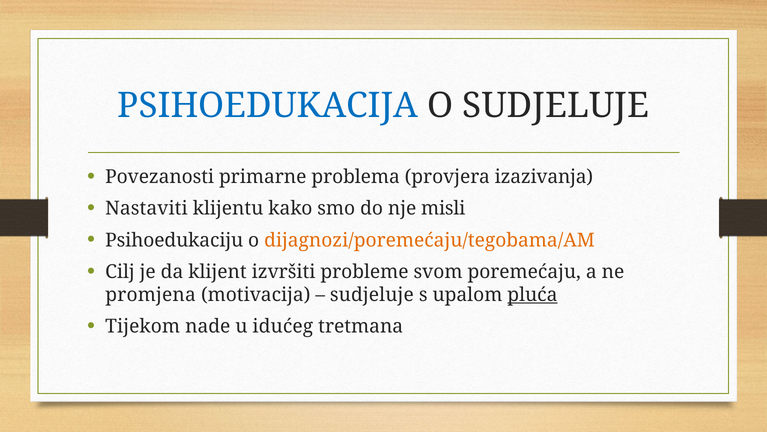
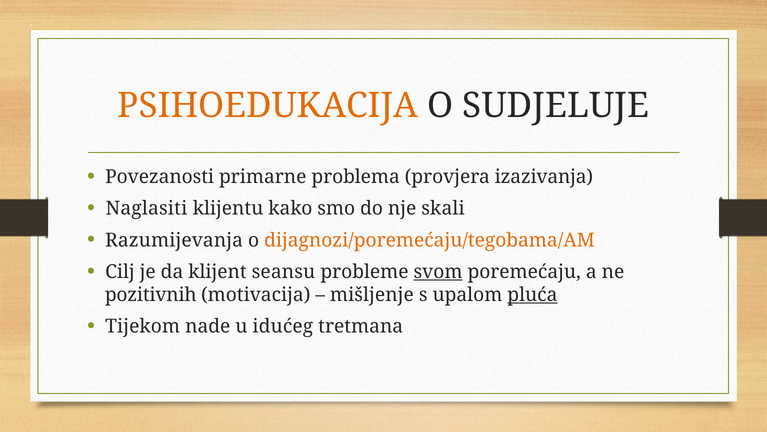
PSIHOEDUKACIJA colour: blue -> orange (268, 105)
Nastaviti: Nastaviti -> Naglasiti (146, 208)
misli: misli -> skali (443, 208)
Psihoedukaciju: Psihoedukaciju -> Razumijevanja (174, 240)
izvršiti: izvršiti -> seansu (283, 272)
svom underline: none -> present (438, 272)
promjena: promjena -> pozitivnih (151, 295)
sudjeluje: sudjeluje -> mišljenje (372, 295)
